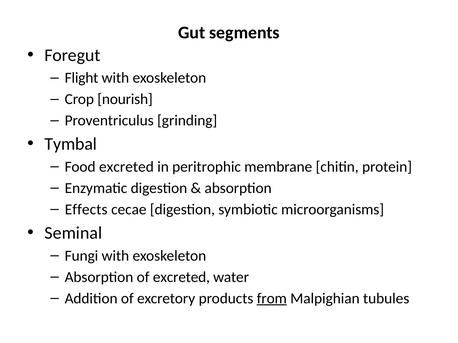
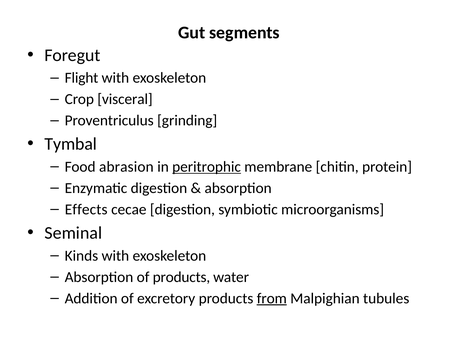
nourish: nourish -> visceral (125, 99)
Food excreted: excreted -> abrasion (126, 167)
peritrophic underline: none -> present (207, 167)
Fungi: Fungi -> Kinds (81, 256)
of excreted: excreted -> products (181, 277)
